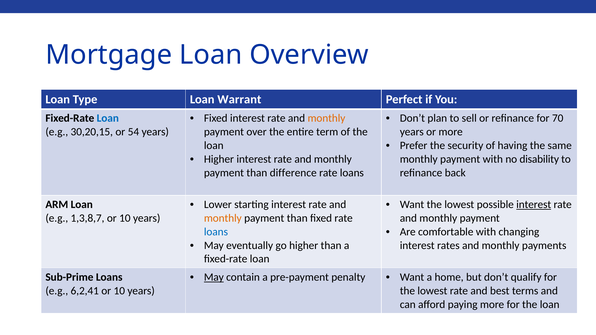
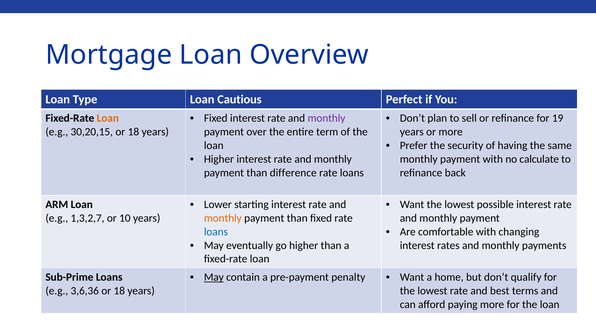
Warrant: Warrant -> Cautious (239, 99)
monthly colour: orange -> purple (326, 118)
70: 70 -> 19 (558, 118)
Loan colour: blue -> orange (108, 118)
30,20,15 or 54: 54 -> 18 (133, 132)
disability: disability -> calculate (539, 159)
interest underline: present -> none (534, 205)
1,3,8,7: 1,3,8,7 -> 1,3,2,7 (88, 218)
6,2,41: 6,2,41 -> 3,6,36 (85, 291)
10: 10 -> 18 (119, 291)
